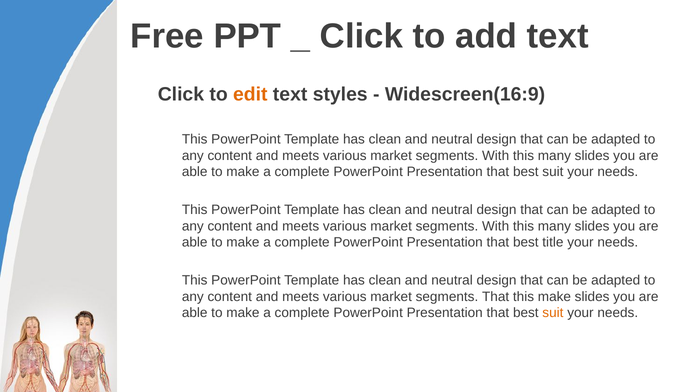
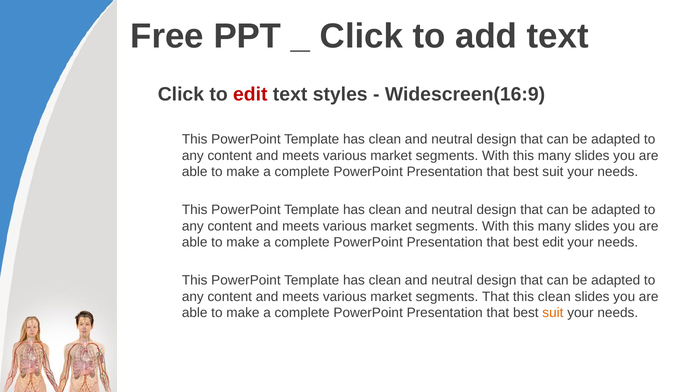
edit colour: orange -> red (250, 94)
best title: title -> edit (553, 242)
this make: make -> clean (554, 297)
